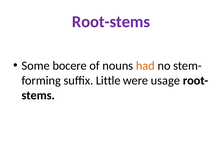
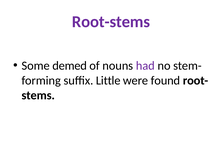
bocere: bocere -> demed (70, 65)
had colour: orange -> purple (145, 65)
usage: usage -> found (165, 80)
